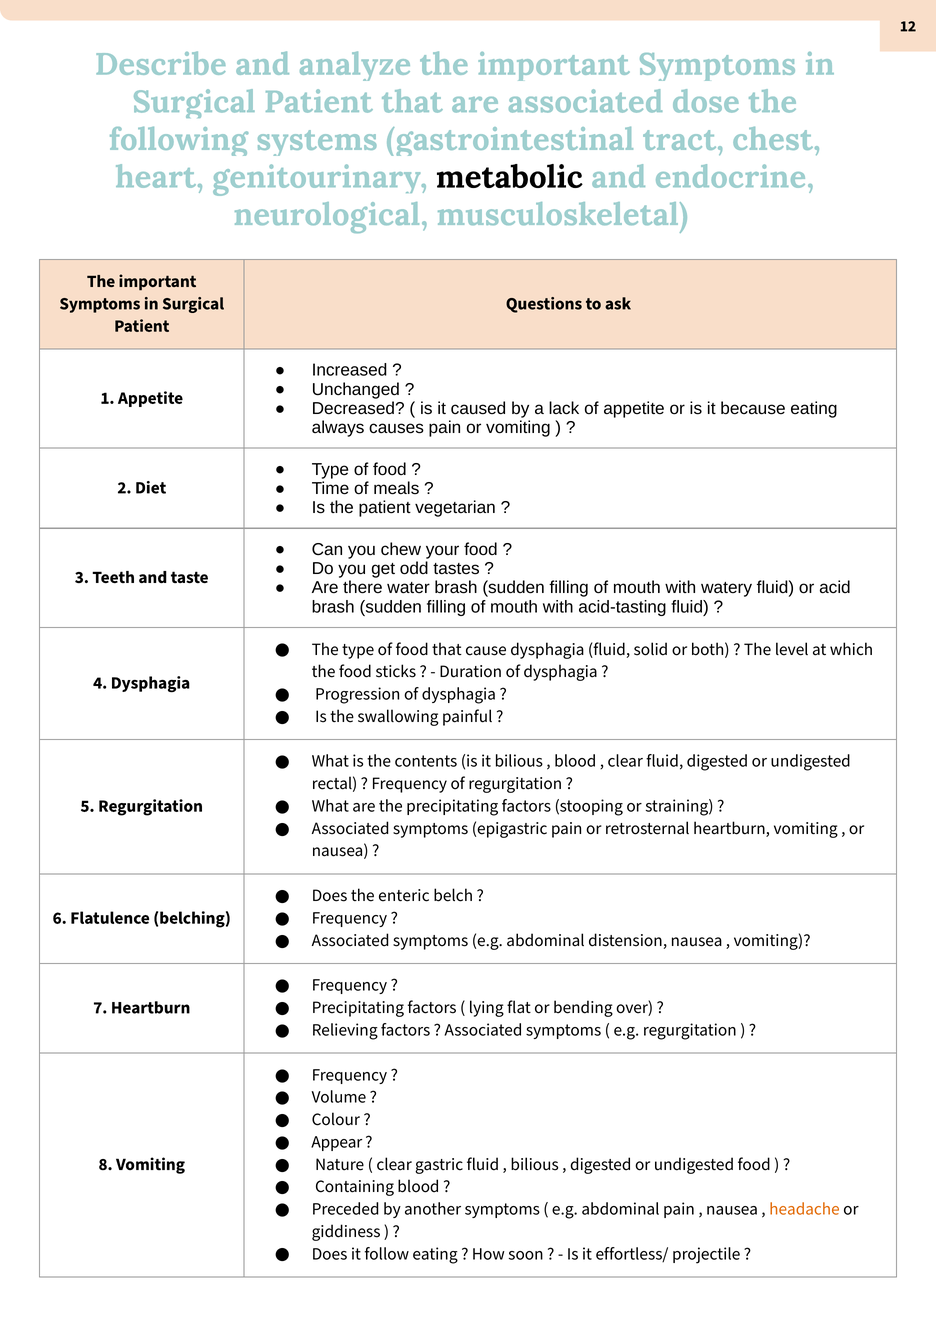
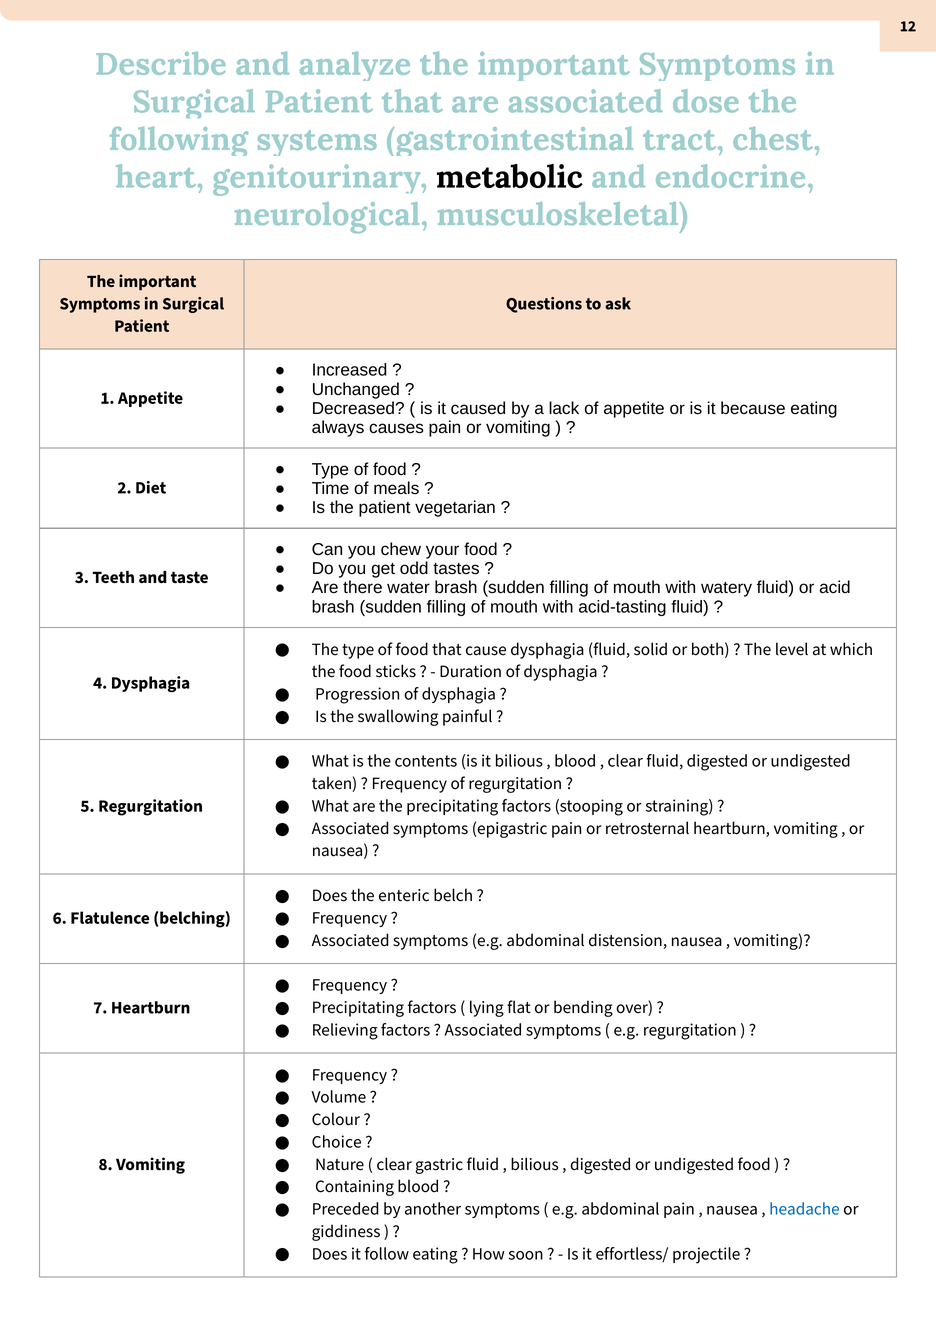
rectal: rectal -> taken (335, 784)
Appear: Appear -> Choice (337, 1142)
headache colour: orange -> blue (804, 1209)
